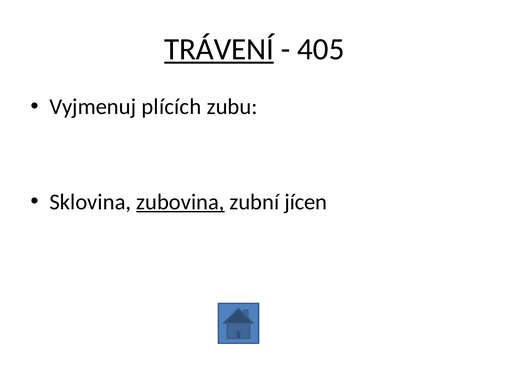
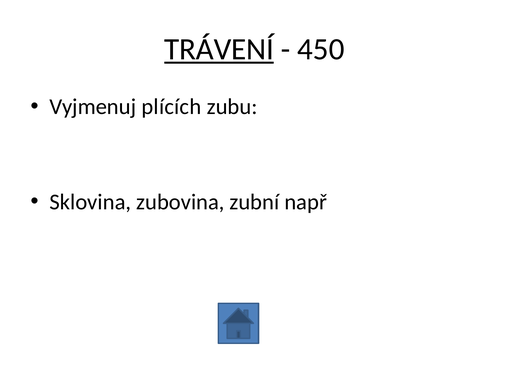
405: 405 -> 450 (321, 49)
zubovina underline: present -> none (180, 202)
jícen: jícen -> např (306, 202)
